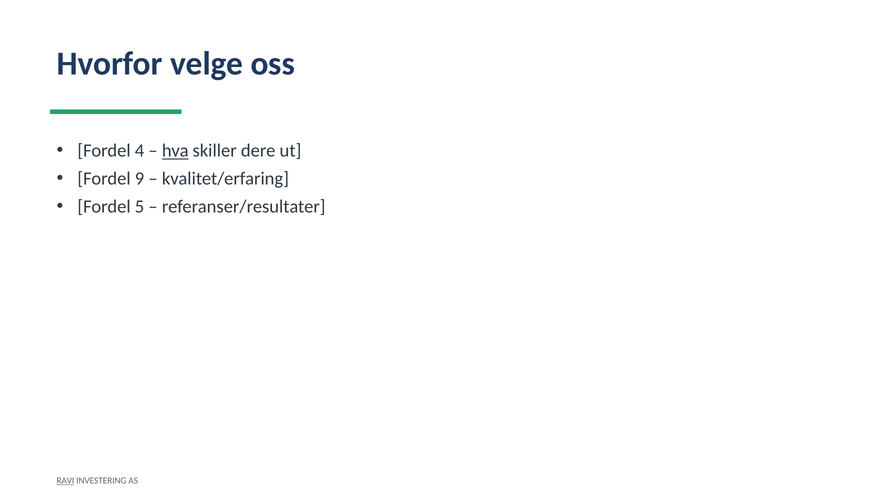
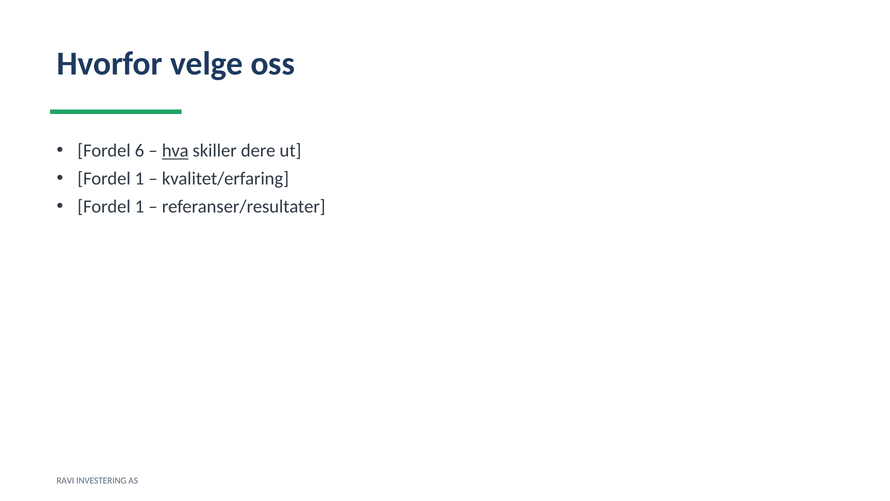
4: 4 -> 6 (140, 151)
9: 9 -> 1 (140, 179)
5: 5 -> 1 (140, 206)
RAVI underline: present -> none (65, 480)
